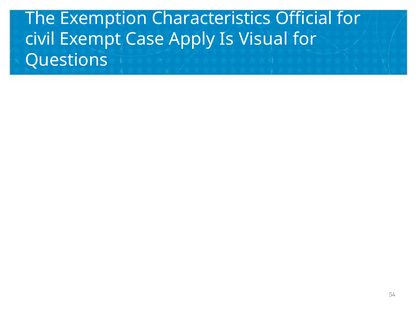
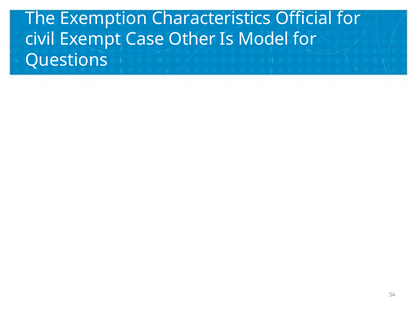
Apply: Apply -> Other (192, 39)
Visual: Visual -> Model (263, 39)
